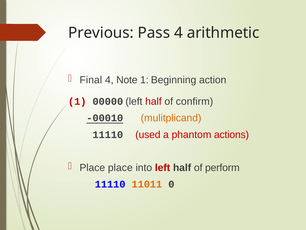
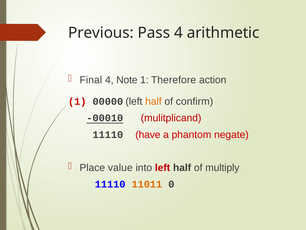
Beginning: Beginning -> Therefore (174, 80)
half colour: red -> orange (153, 101)
mulitplicand colour: orange -> red (171, 118)
used: used -> have (148, 134)
actions: actions -> negate (231, 134)
Place place: place -> value (120, 167)
perform: perform -> multiply (222, 167)
